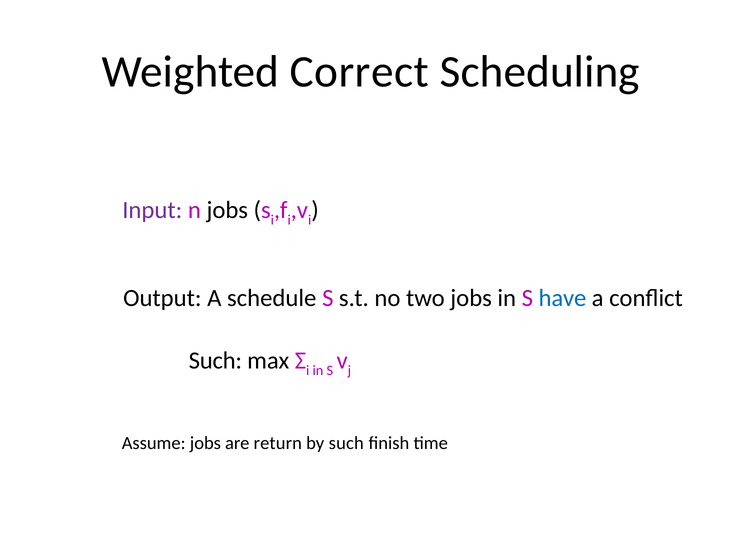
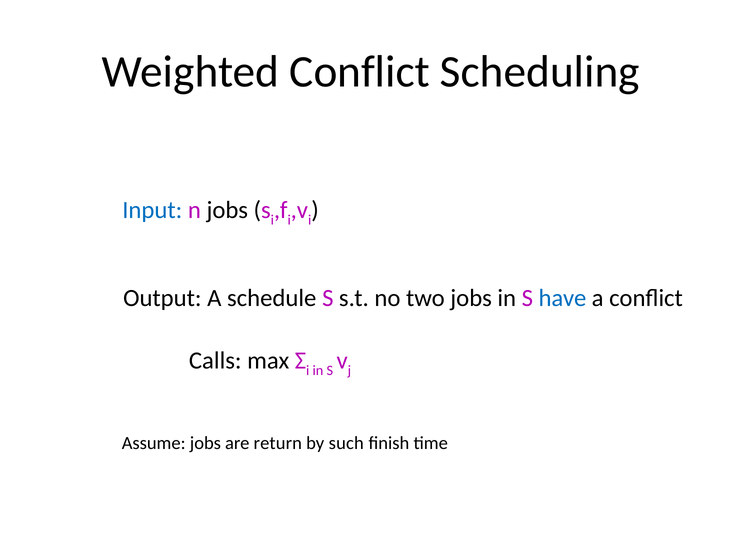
Weighted Correct: Correct -> Conflict (360, 72)
Input colour: purple -> blue (152, 210)
Such: Such -> Calls (215, 361)
